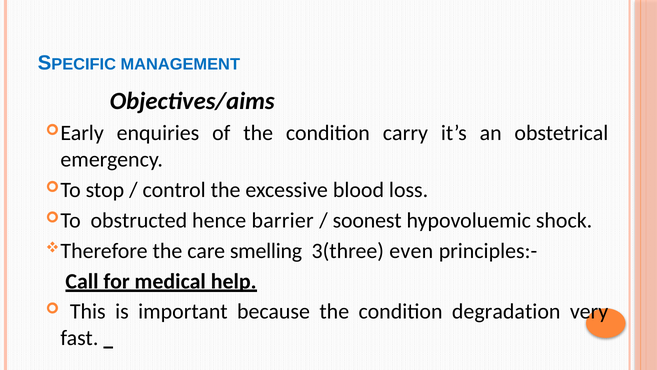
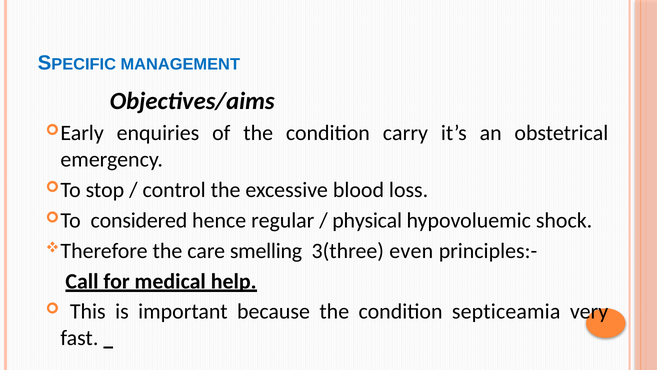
obstructed: obstructed -> considered (139, 220)
barrier: barrier -> regular (283, 220)
soonest: soonest -> physical (367, 220)
degradation: degradation -> septiceamia (506, 311)
